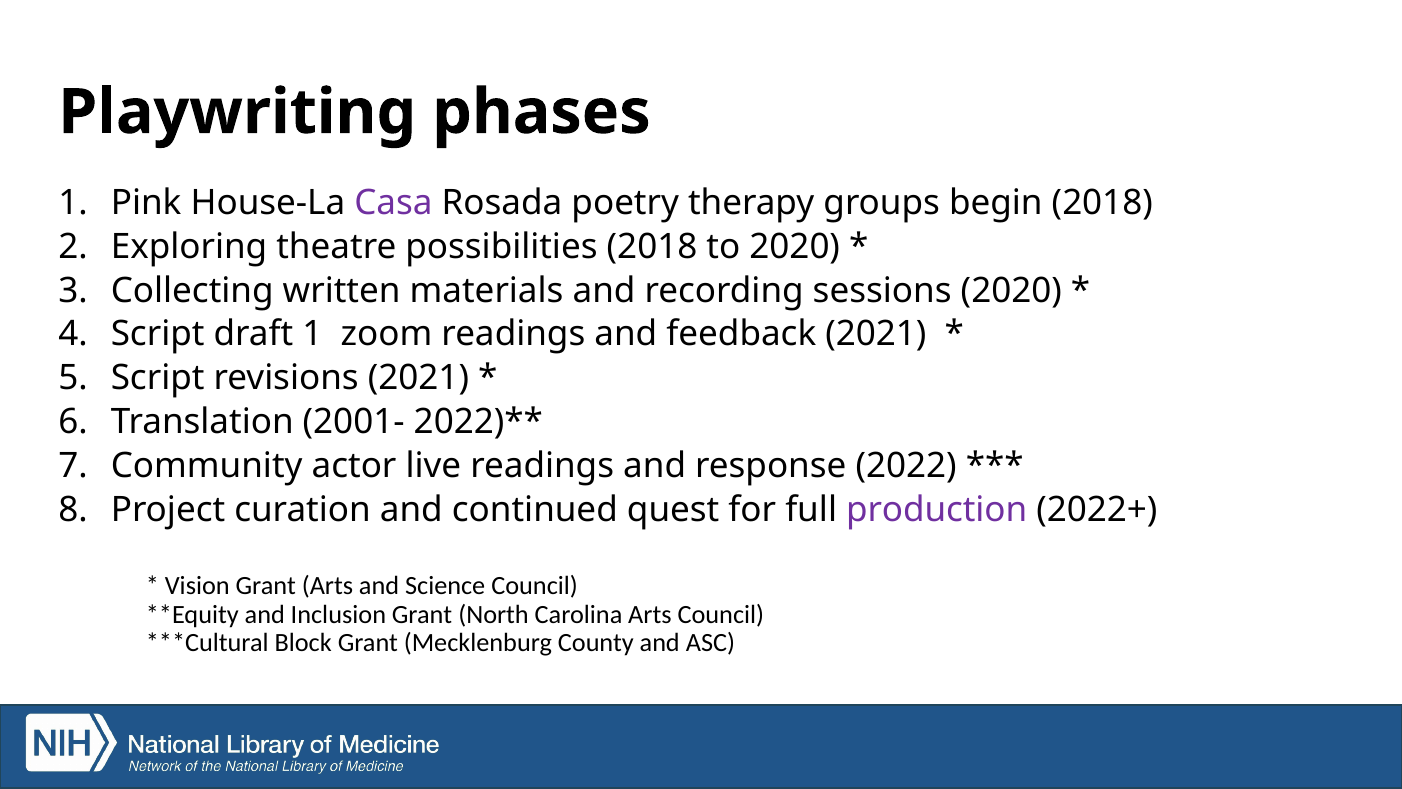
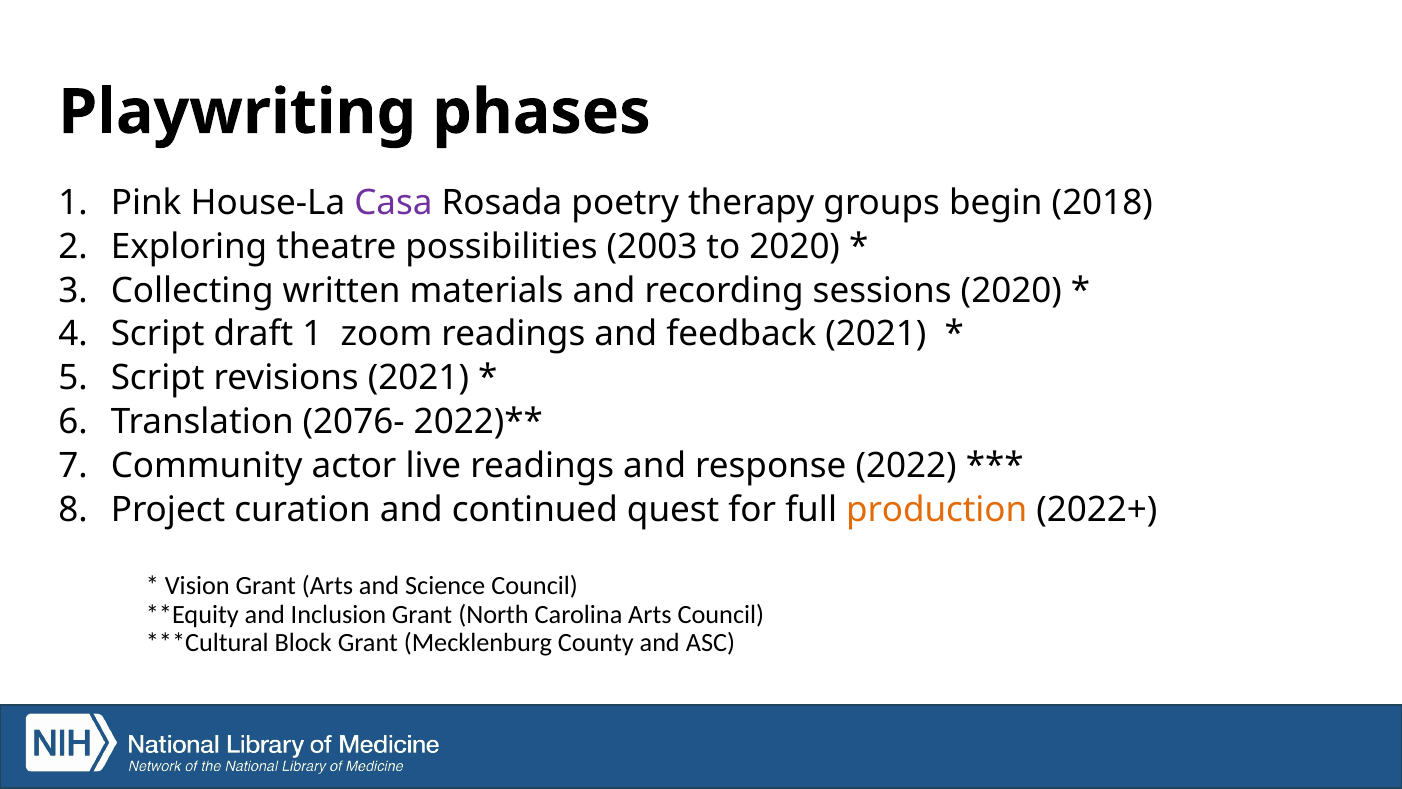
possibilities 2018: 2018 -> 2003 (652, 246)
2001-: 2001- -> 2076- (354, 422)
production colour: purple -> orange (937, 510)
